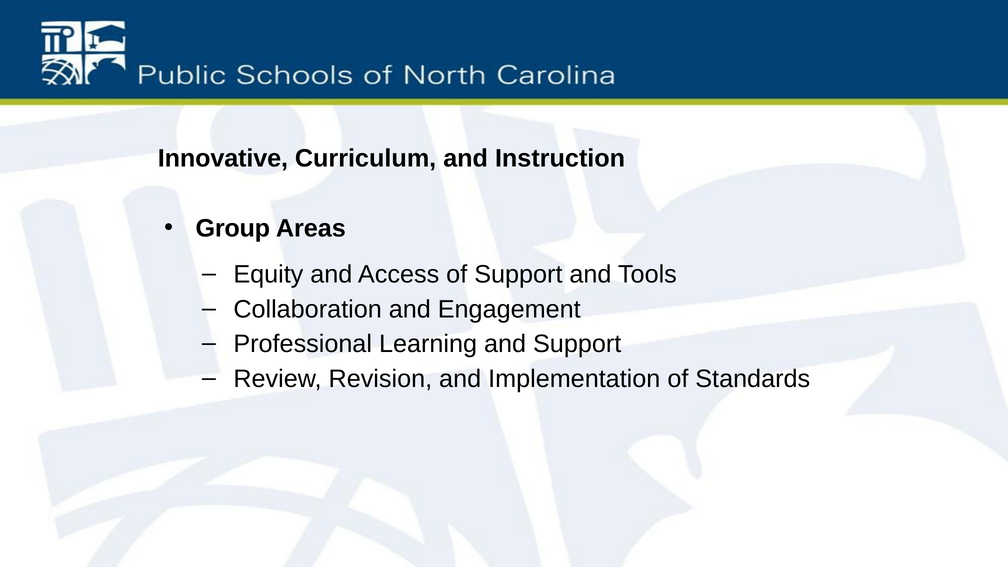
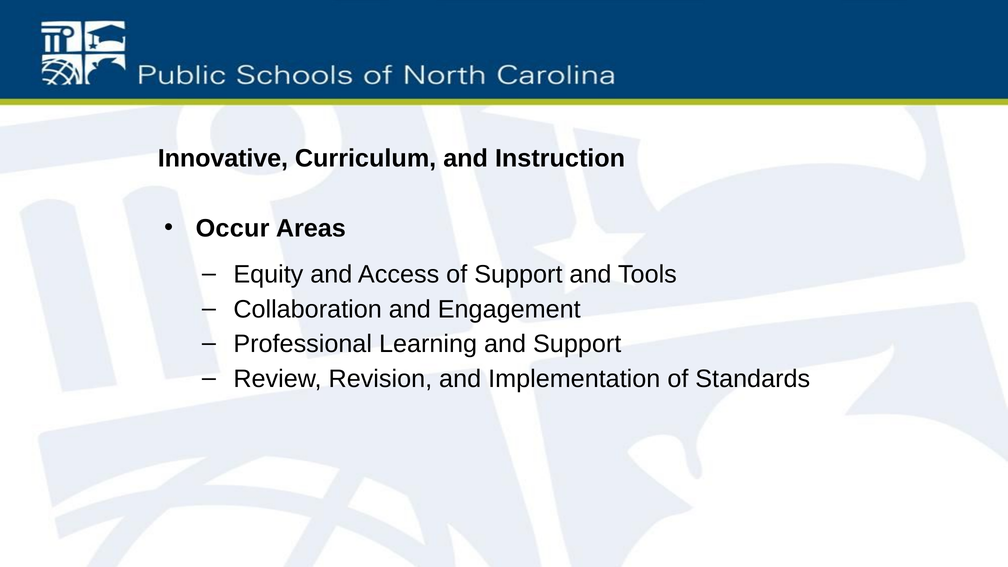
Group: Group -> Occur (233, 228)
